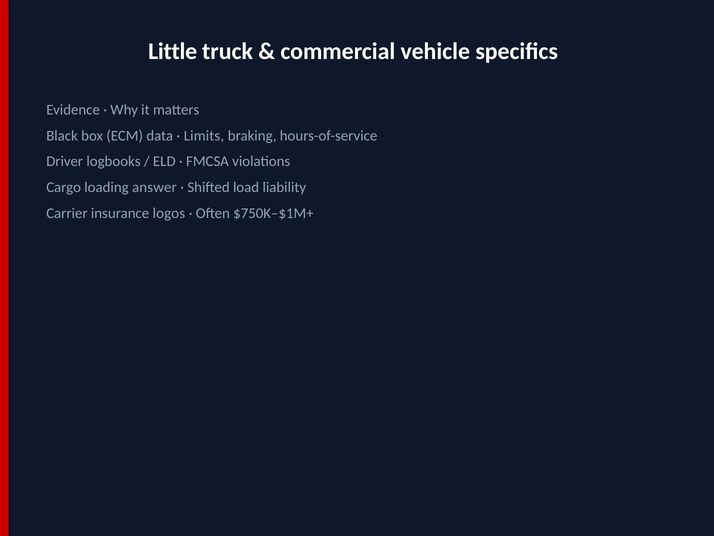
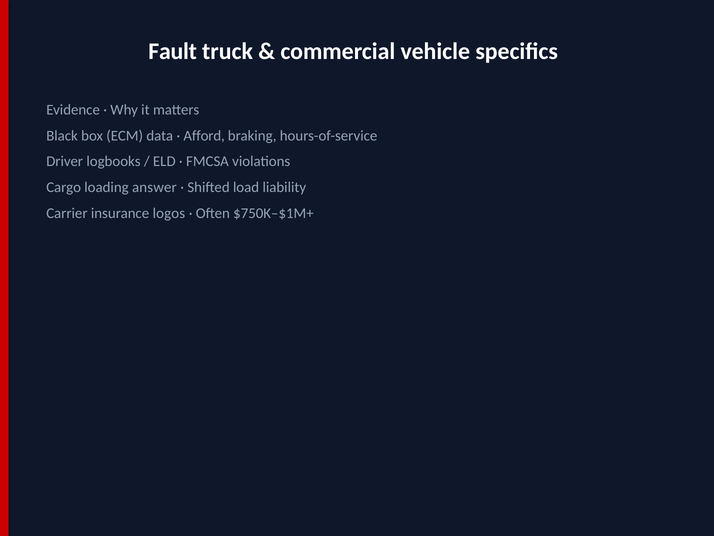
Little: Little -> Fault (173, 52)
Limits: Limits -> Afford (204, 136)
